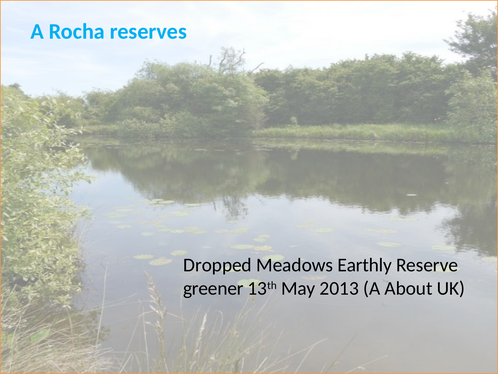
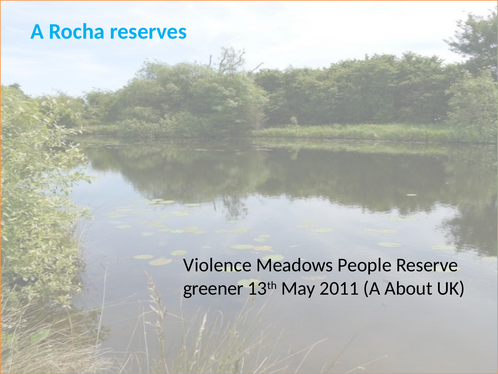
Dropped: Dropped -> Violence (217, 265)
Earthly: Earthly -> People (365, 265)
2013: 2013 -> 2011 (339, 288)
